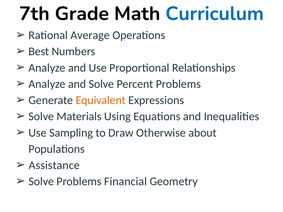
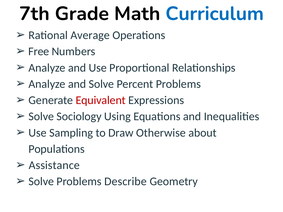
Best: Best -> Free (39, 52)
Equivalent colour: orange -> red (101, 100)
Materials: Materials -> Sociology (79, 117)
Financial: Financial -> Describe (126, 182)
